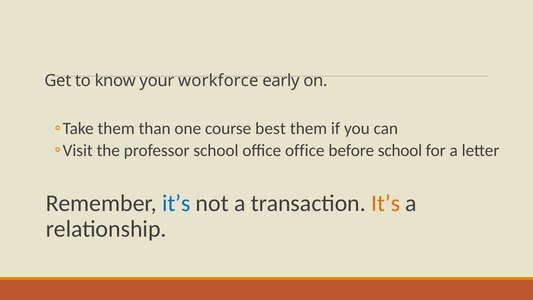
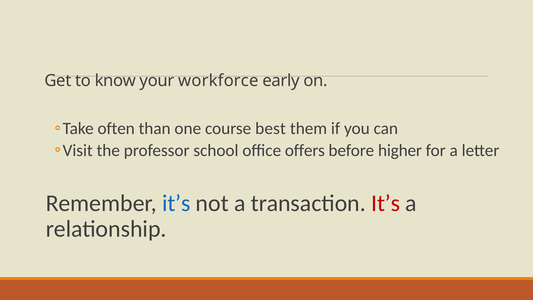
them: them -> often (116, 128)
office office: office -> offers (305, 150)
before school: school -> higher (400, 150)
It’s colour: orange -> red (386, 203)
